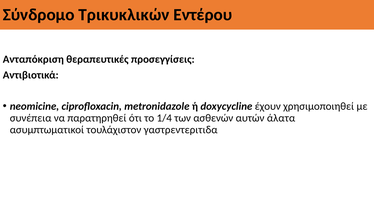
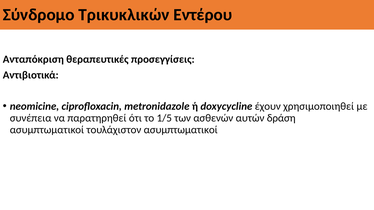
1/4: 1/4 -> 1/5 (164, 118)
άλατα: άλατα -> δράση (281, 118)
τουλάχιστον γαστρεντεριτιδα: γαστρεντεριτιδα -> ασυμπτωματικοί (181, 130)
